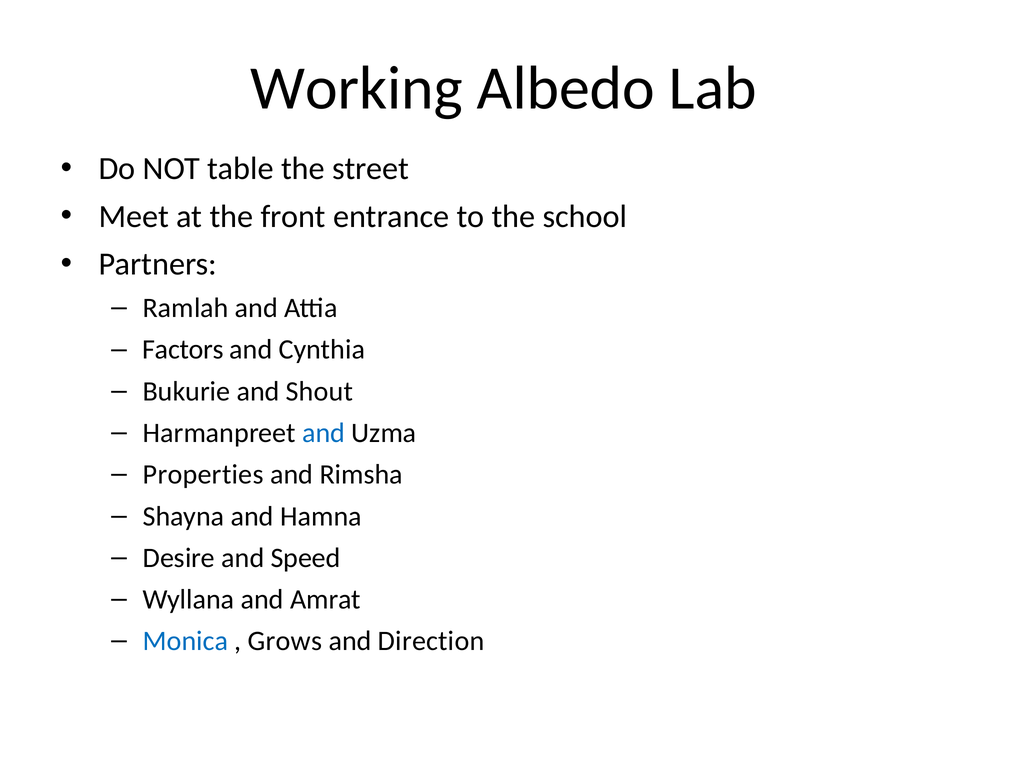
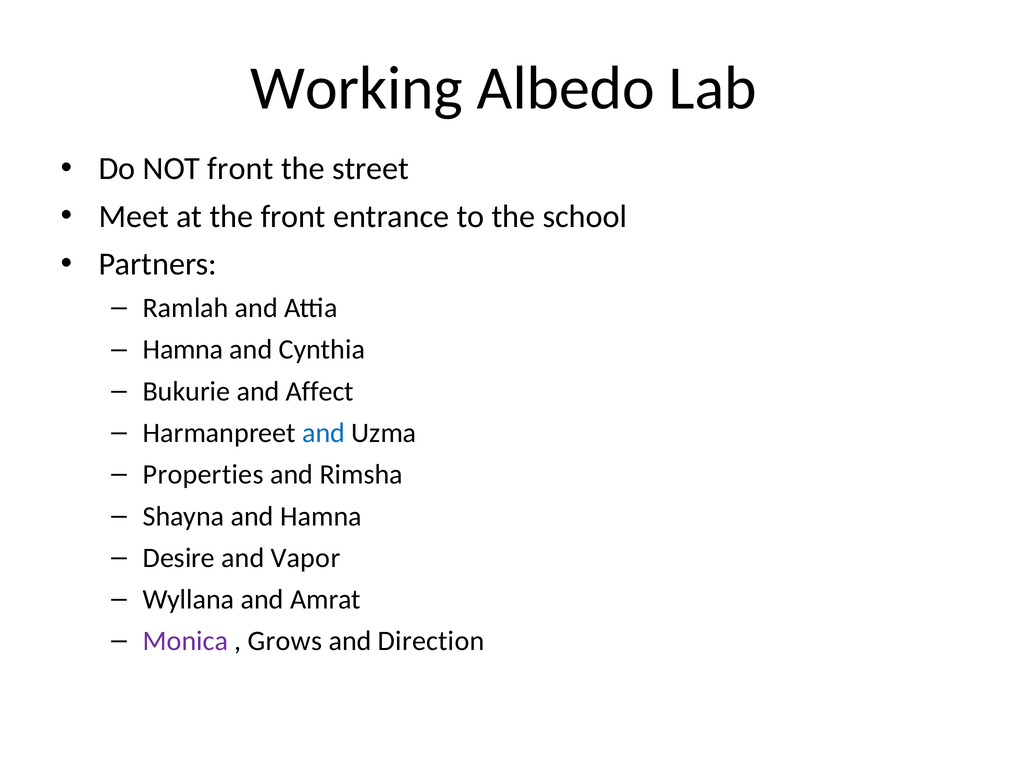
NOT table: table -> front (240, 169)
Factors: Factors -> Hamna (183, 349)
Shout: Shout -> Affect (320, 391)
Speed: Speed -> Vapor (305, 557)
Monica colour: blue -> purple (185, 641)
